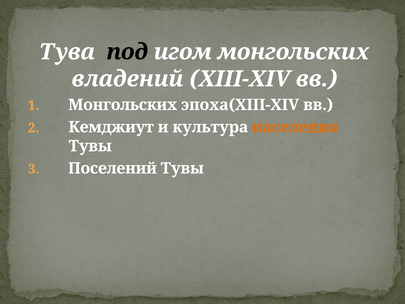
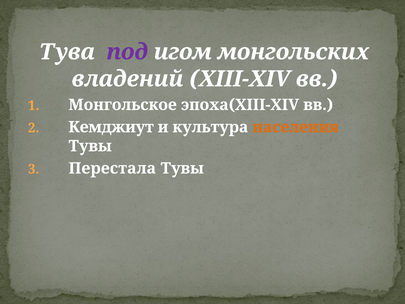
под colour: black -> purple (127, 52)
Монгольских: Монгольских -> Монгольское (123, 105)
Поселений: Поселений -> Перестала (112, 168)
